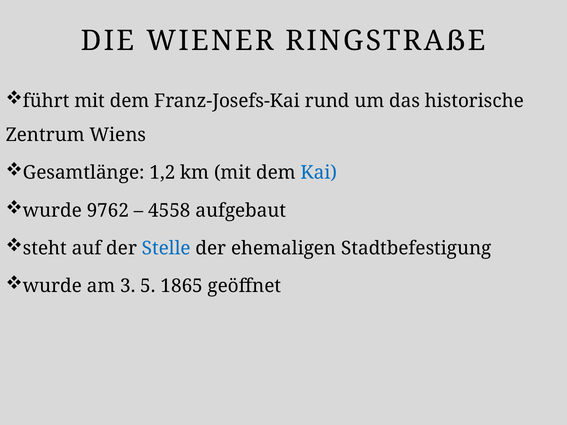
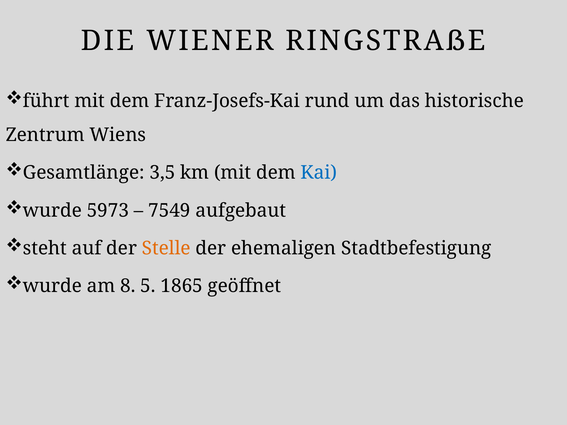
1,2: 1,2 -> 3,5 (162, 173)
9762: 9762 -> 5973 (108, 211)
4558: 4558 -> 7549 (169, 211)
Stelle colour: blue -> orange (166, 248)
3: 3 -> 8 (128, 286)
